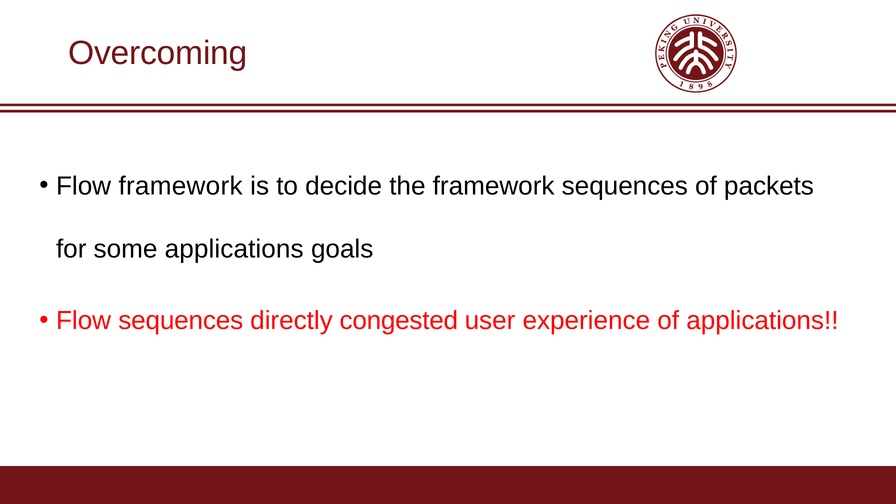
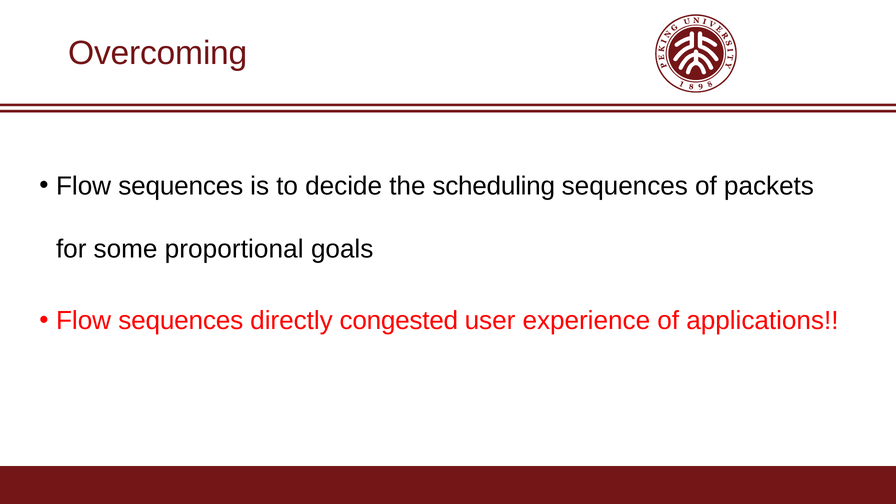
framework: framework -> sequences (181, 186)
the framework: framework -> scheduling (494, 186)
some applications: applications -> proportional (234, 249)
